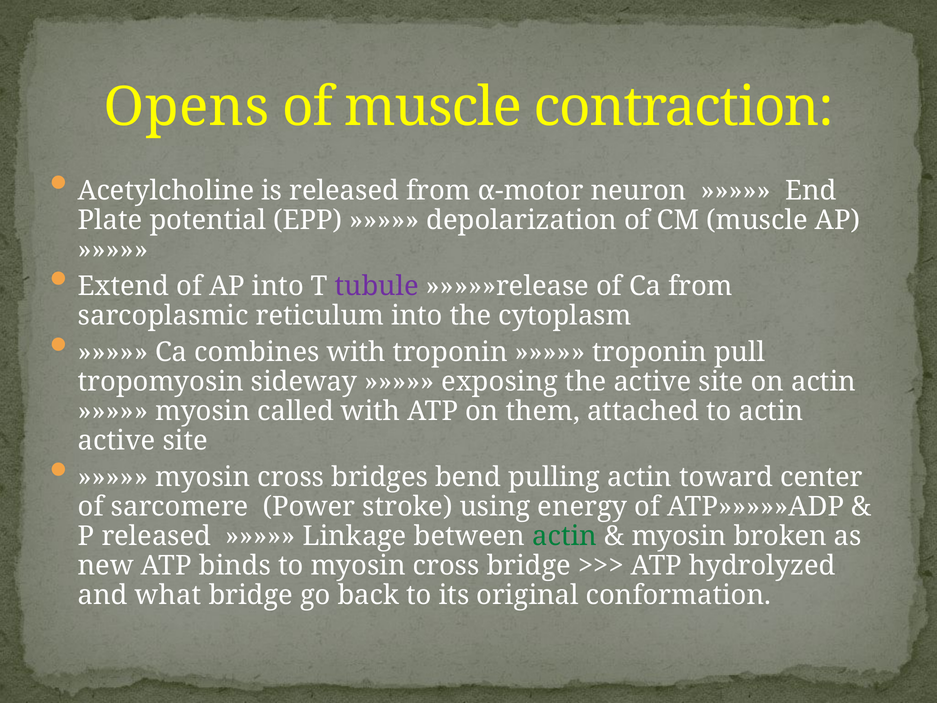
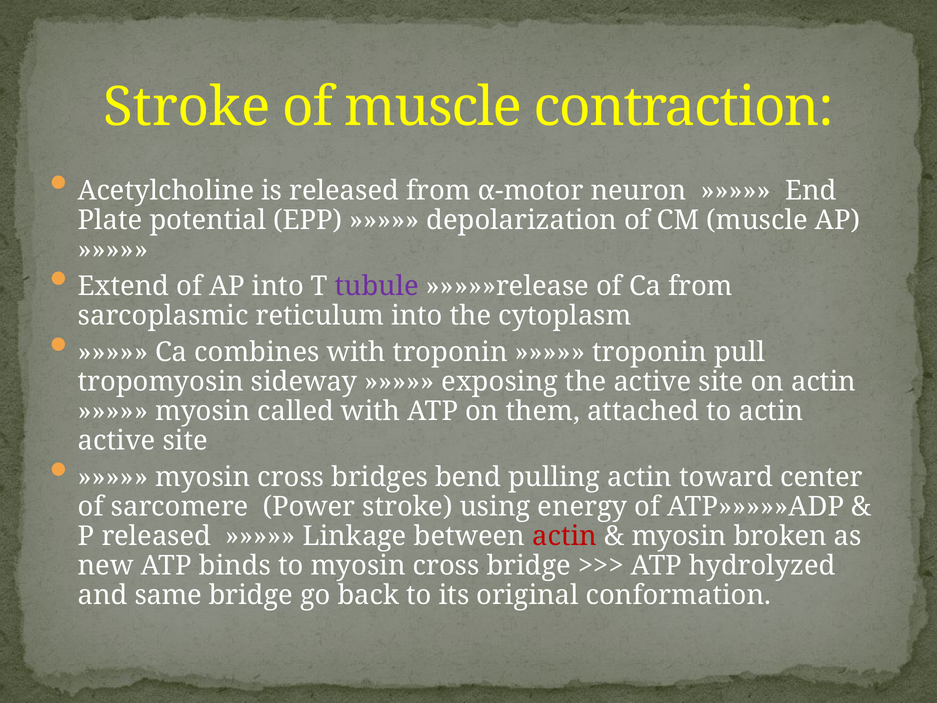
Opens: Opens -> Stroke (187, 107)
actin colour: green -> red (565, 536)
what: what -> same (168, 595)
